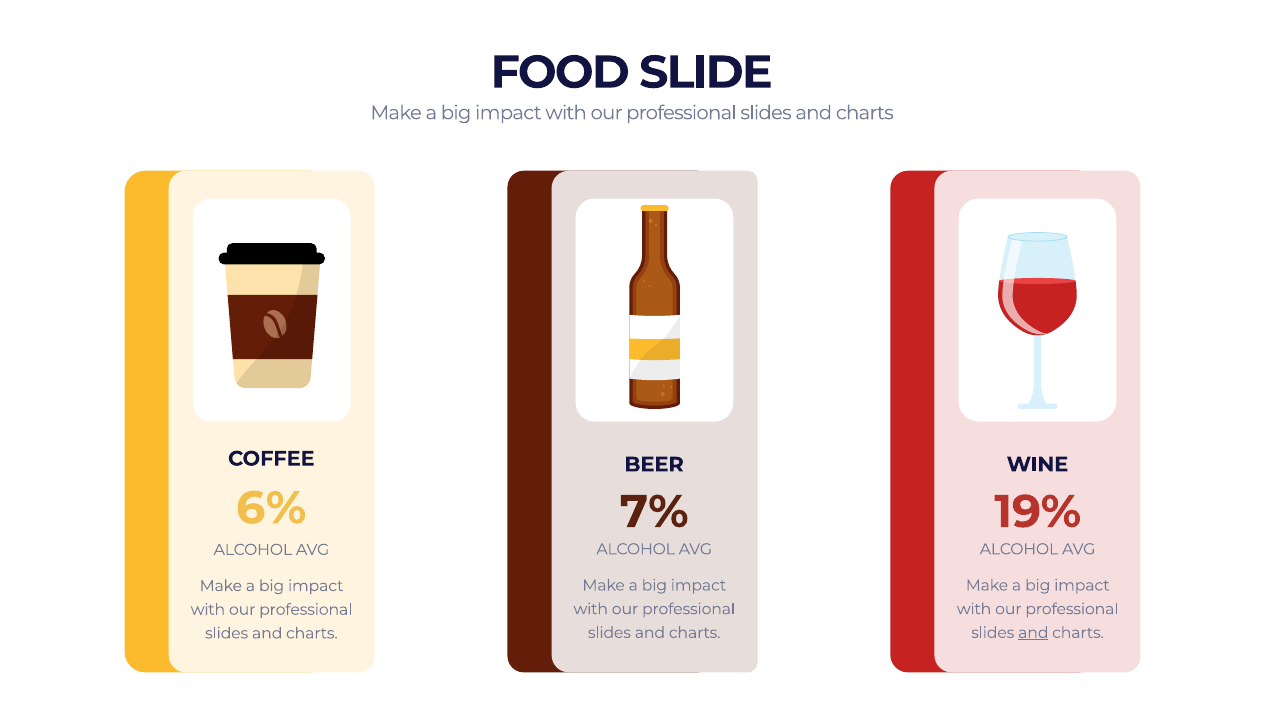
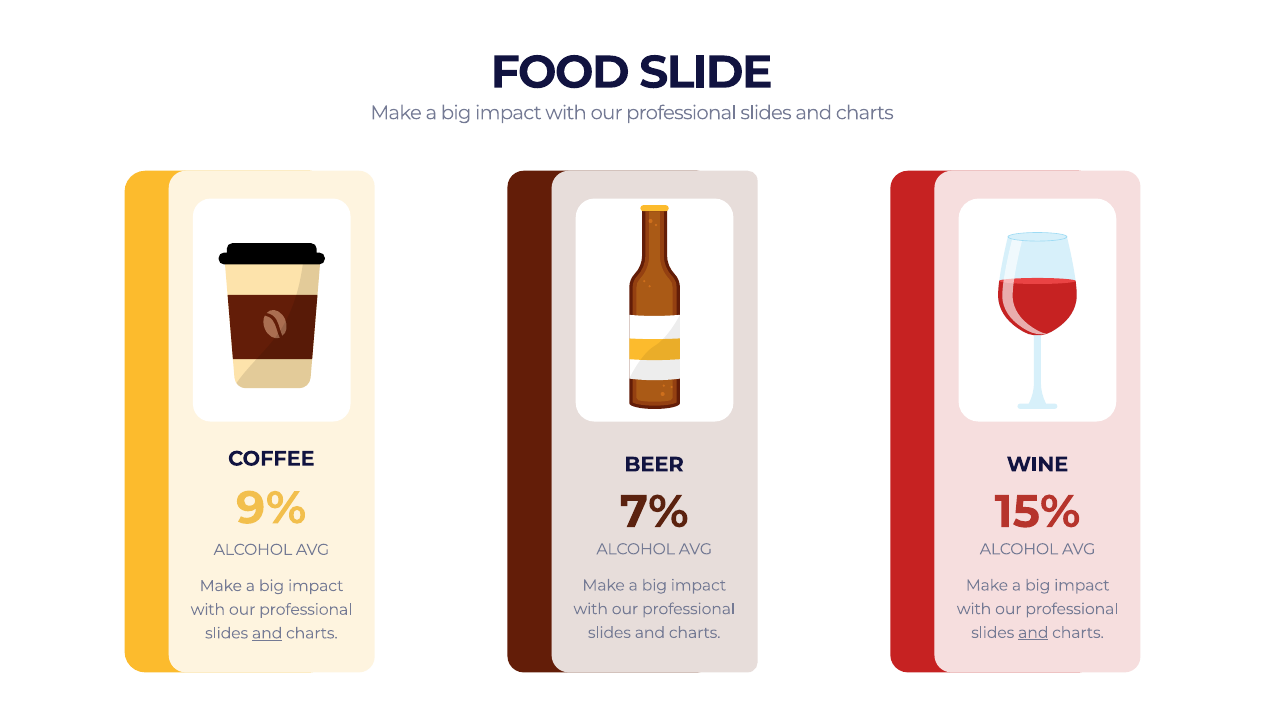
6%: 6% -> 9% (271, 509)
19%: 19% -> 15% (1038, 512)
and underline: none -> present (267, 634)
